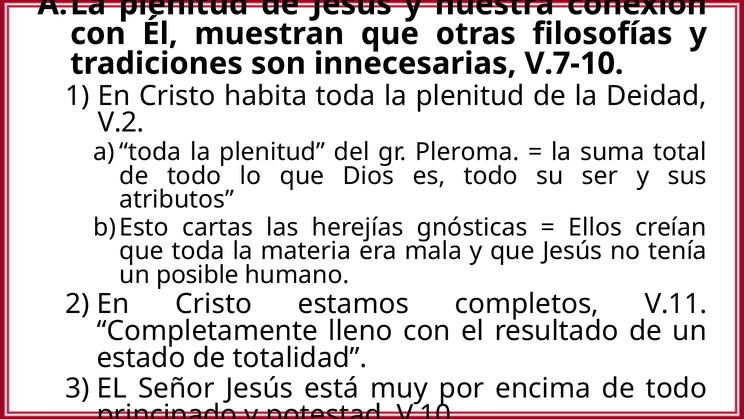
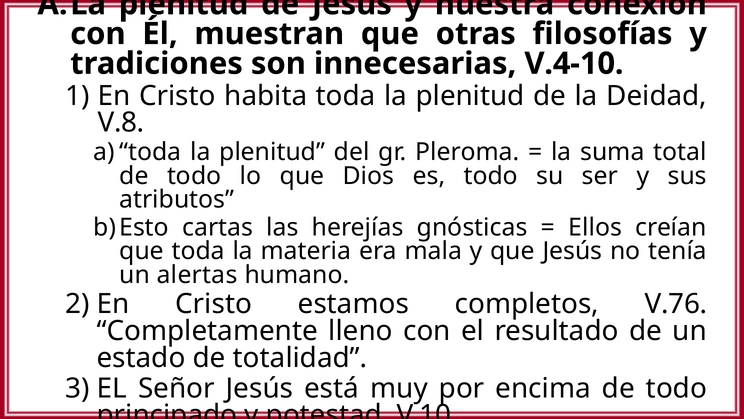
V.7-10: V.7-10 -> V.4-10 (574, 64)
V.2: V.2 -> V.8 (121, 123)
posible: posible -> alertas (197, 275)
V.11: V.11 -> V.76 (676, 304)
